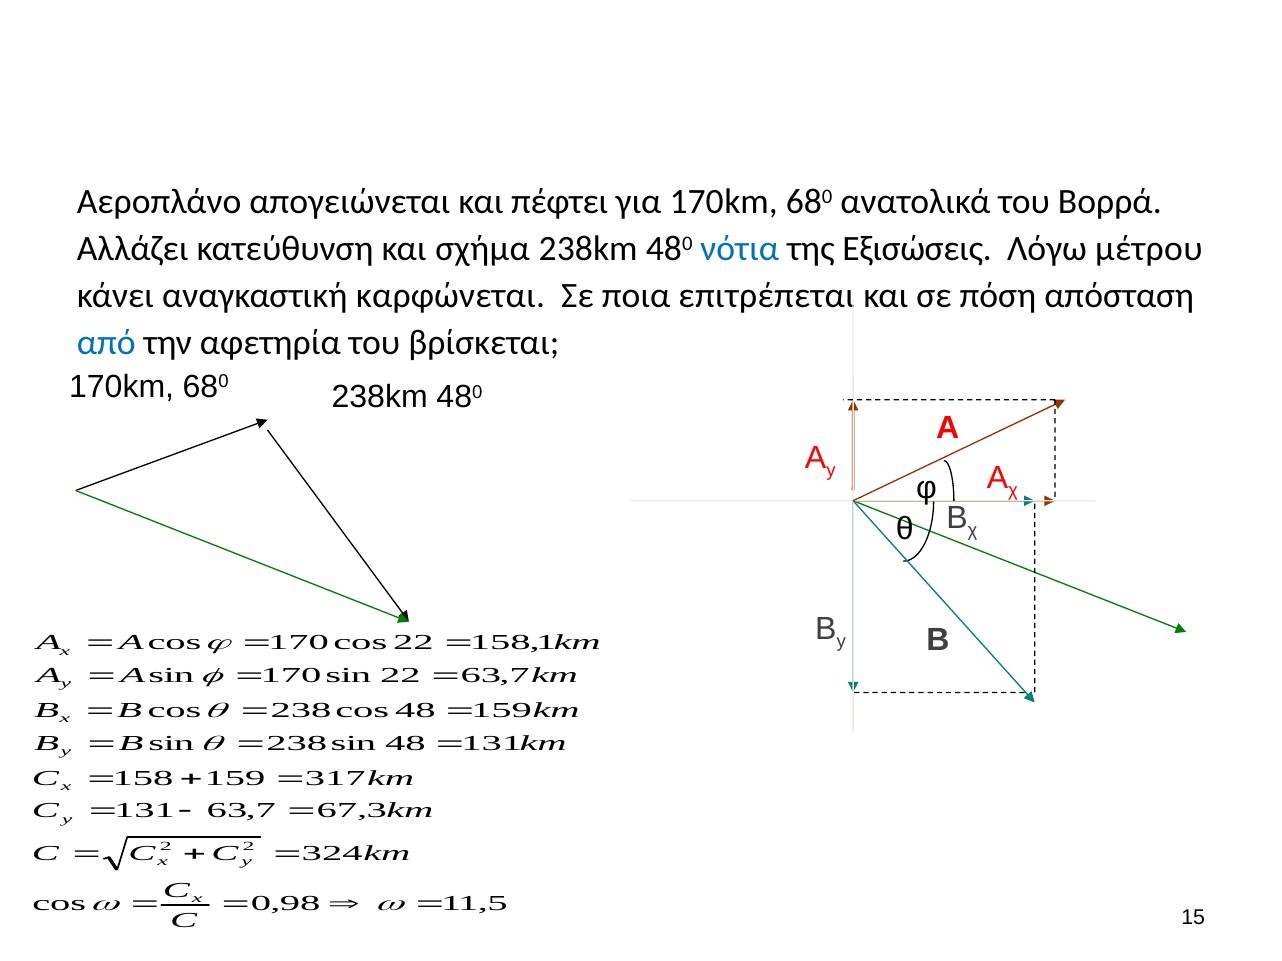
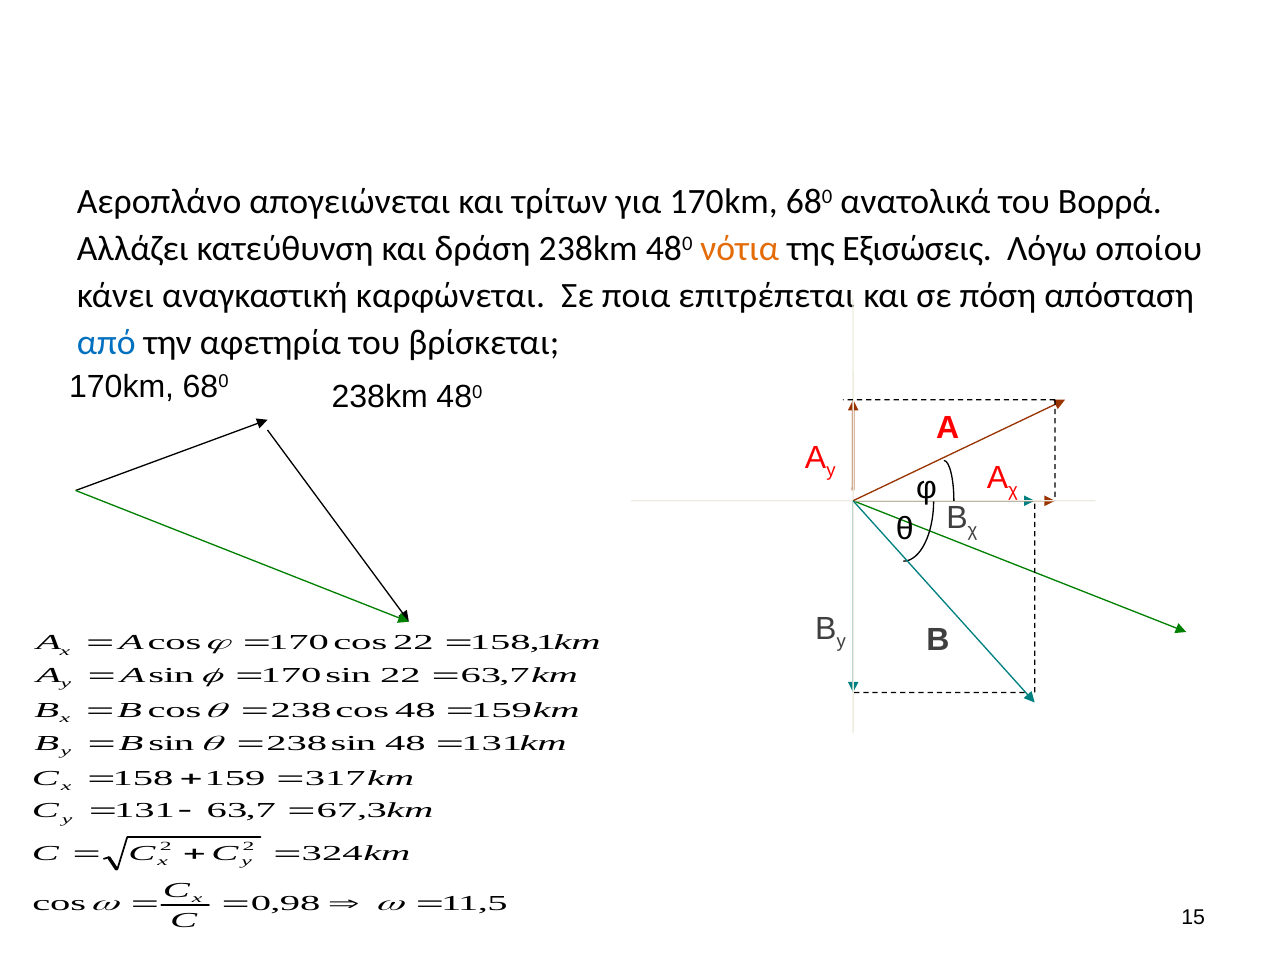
πέφτει: πέφτει -> τρίτων (560, 202)
σχήμα: σχήμα -> δράση (483, 249)
νότια colour: blue -> orange (740, 249)
μέτρου: μέτρου -> οποίου (1149, 249)
